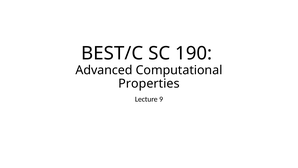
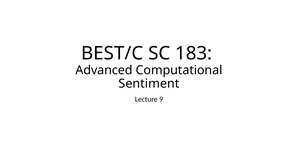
190: 190 -> 183 (194, 53)
Properties: Properties -> Sentiment (149, 83)
